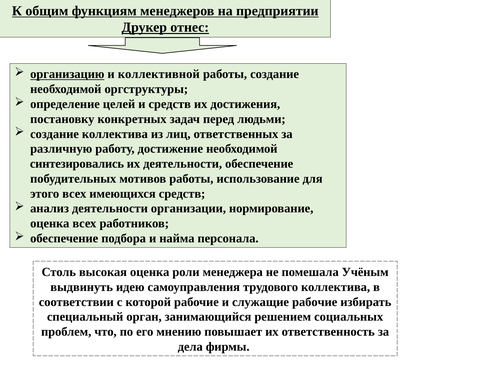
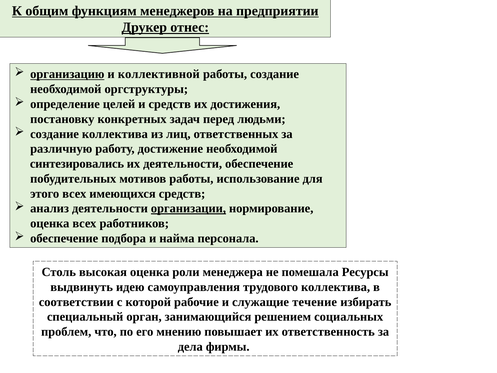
организации underline: none -> present (188, 208)
Учёным: Учёным -> Ресурсы (365, 272)
служащие рабочие: рабочие -> течение (315, 302)
